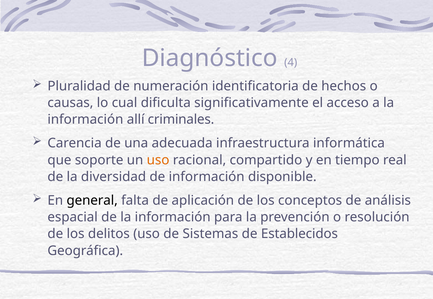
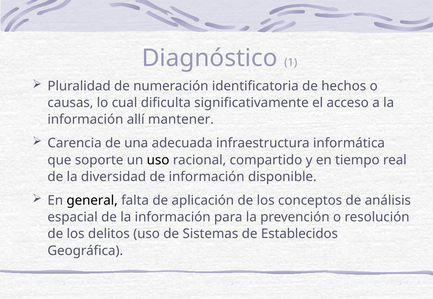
4: 4 -> 1 (291, 63)
criminales: criminales -> mantener (181, 120)
uso colour: orange -> black (158, 160)
